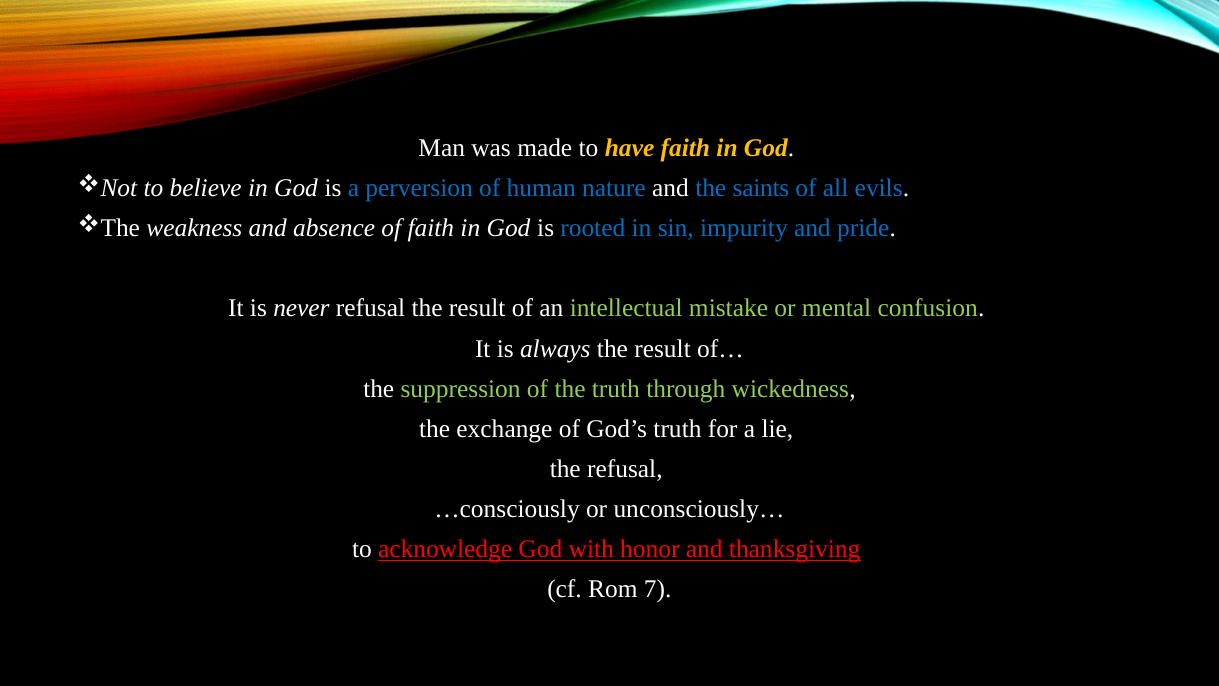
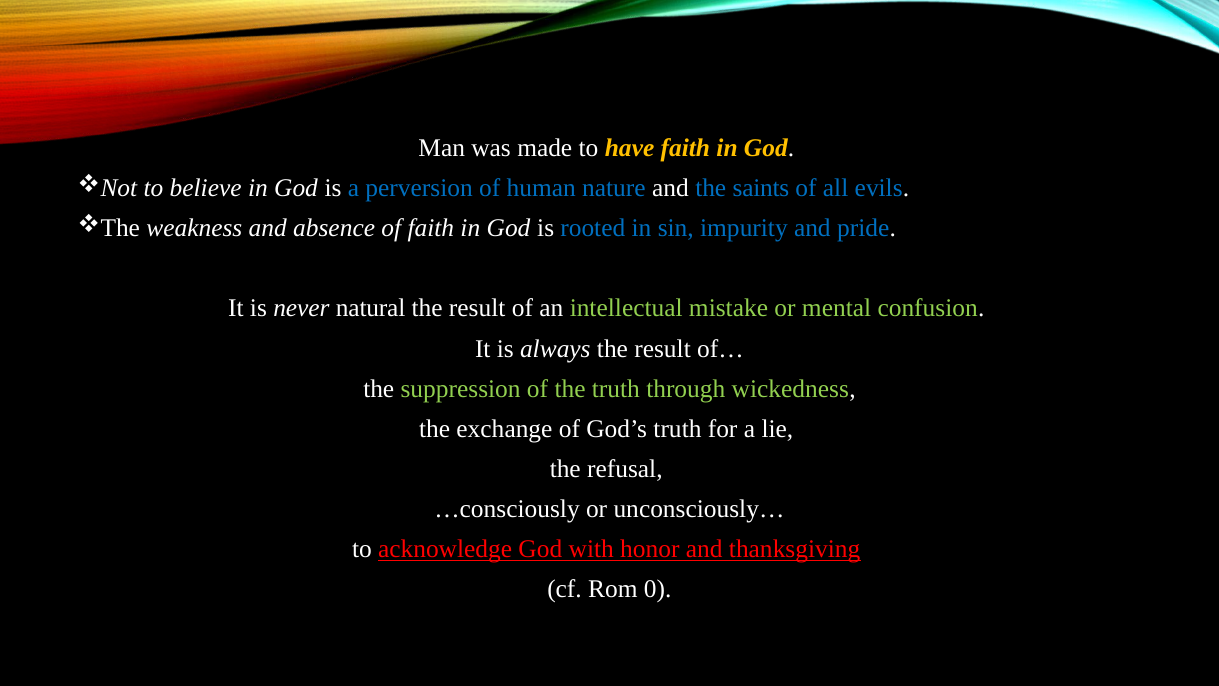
never refusal: refusal -> natural (371, 308)
7: 7 -> 0 (658, 589)
